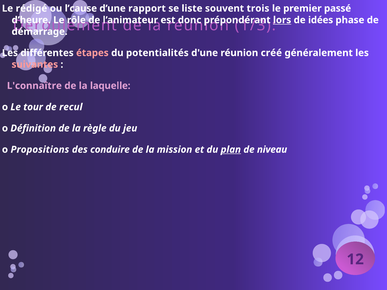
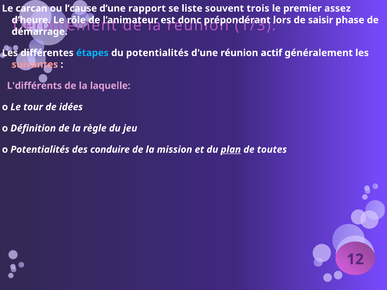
rédigé: rédigé -> carcan (32, 8)
passé: passé -> assez (337, 8)
lors underline: present -> none (282, 20)
idées: idées -> saisir (321, 20)
étapes colour: pink -> light blue (92, 53)
créé: créé -> actif (271, 53)
L'connaître: L'connaître -> L'différents (34, 86)
recul: recul -> idées (71, 107)
o Propositions: Propositions -> Potentialités (40, 150)
niveau: niveau -> toutes (272, 150)
